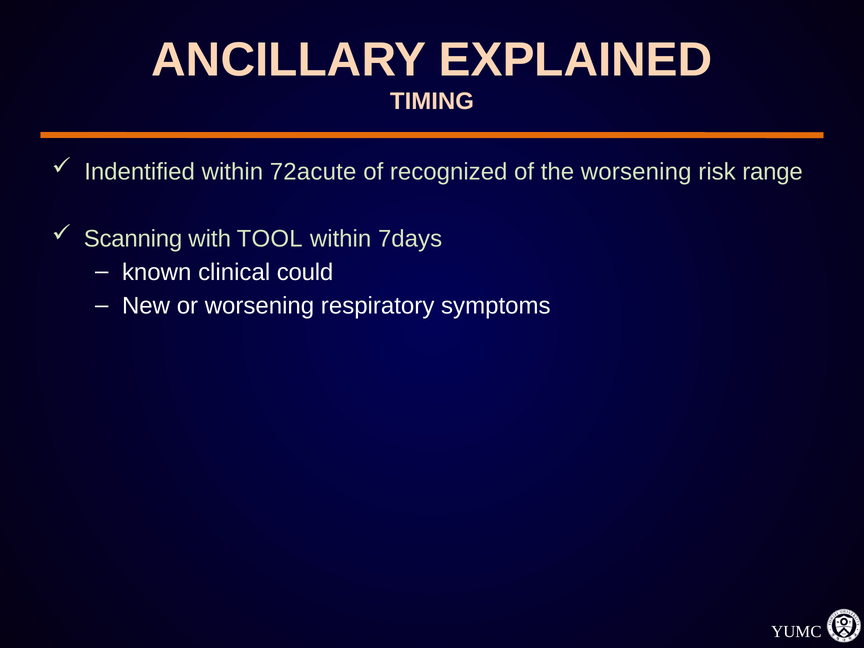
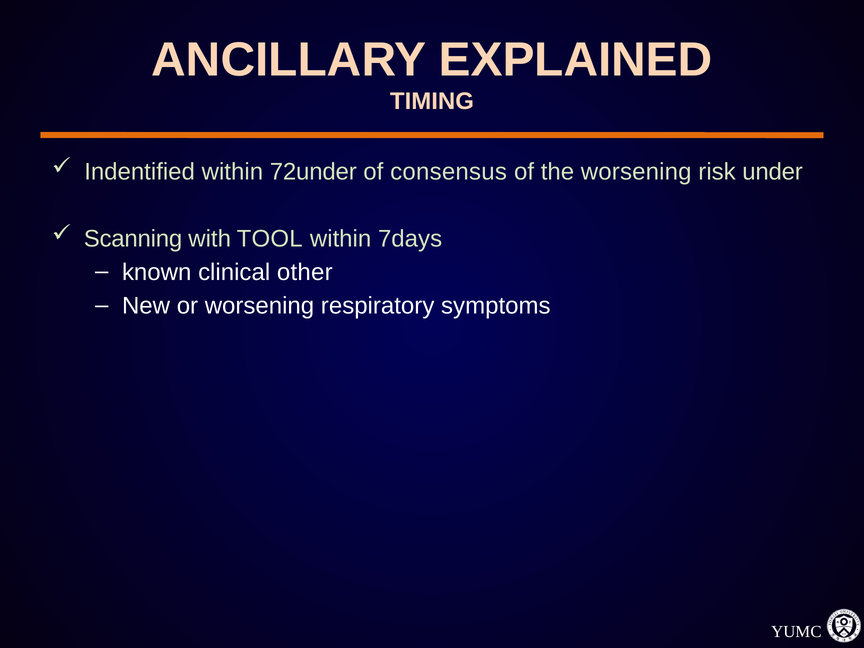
72acute: 72acute -> 72under (313, 172)
recognized: recognized -> consensus (449, 172)
range: range -> under (773, 172)
could: could -> other (305, 272)
